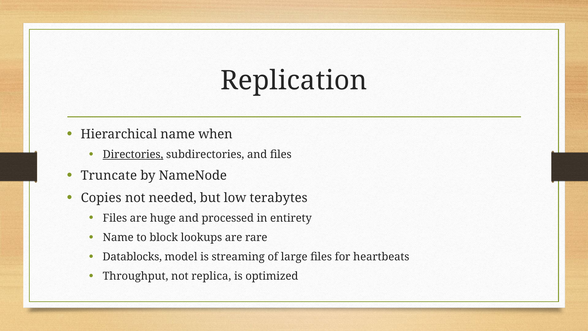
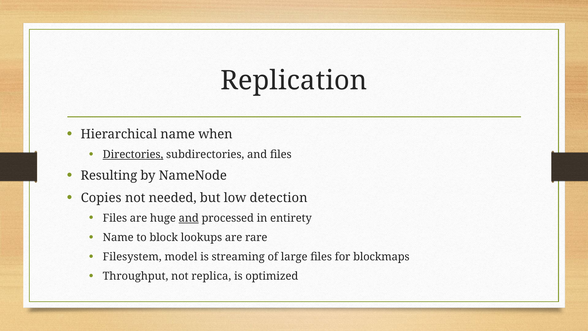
Truncate: Truncate -> Resulting (109, 176)
terabytes: terabytes -> detection (279, 198)
and underline: none -> present (189, 218)
Datablocks: Datablocks -> Filesystem (132, 257)
heartbeats: heartbeats -> blockmaps (381, 257)
